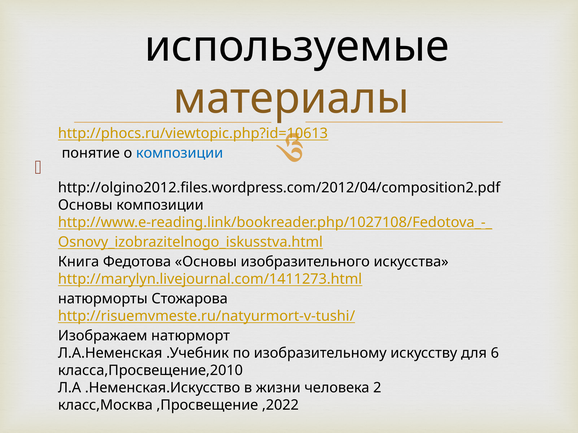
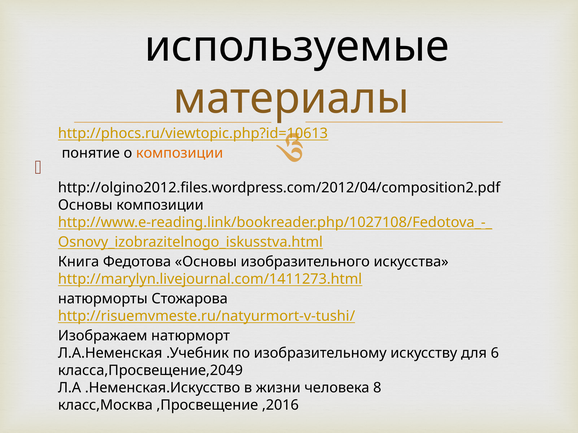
композиции colour: blue -> orange (180, 153)
класса,Просвещение,2010: класса,Просвещение,2010 -> класса,Просвещение,2049 (150, 371)
2: 2 -> 8 (377, 388)
,2022: ,2022 -> ,2016 (280, 405)
